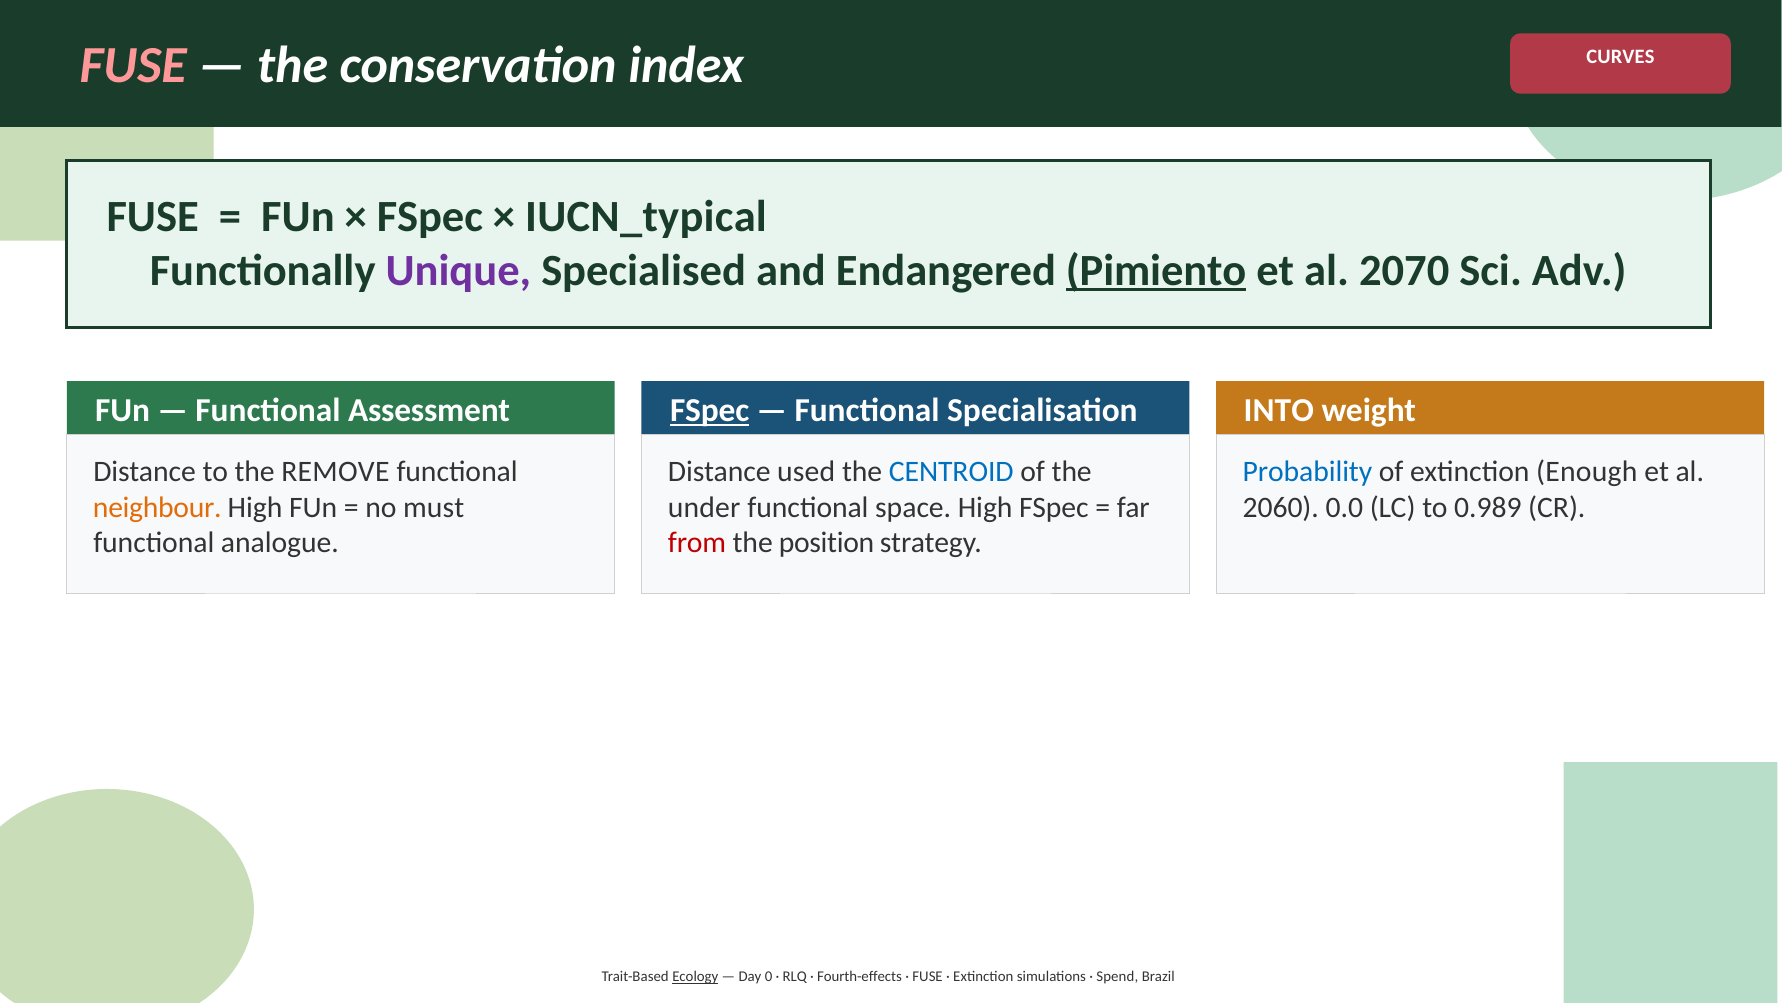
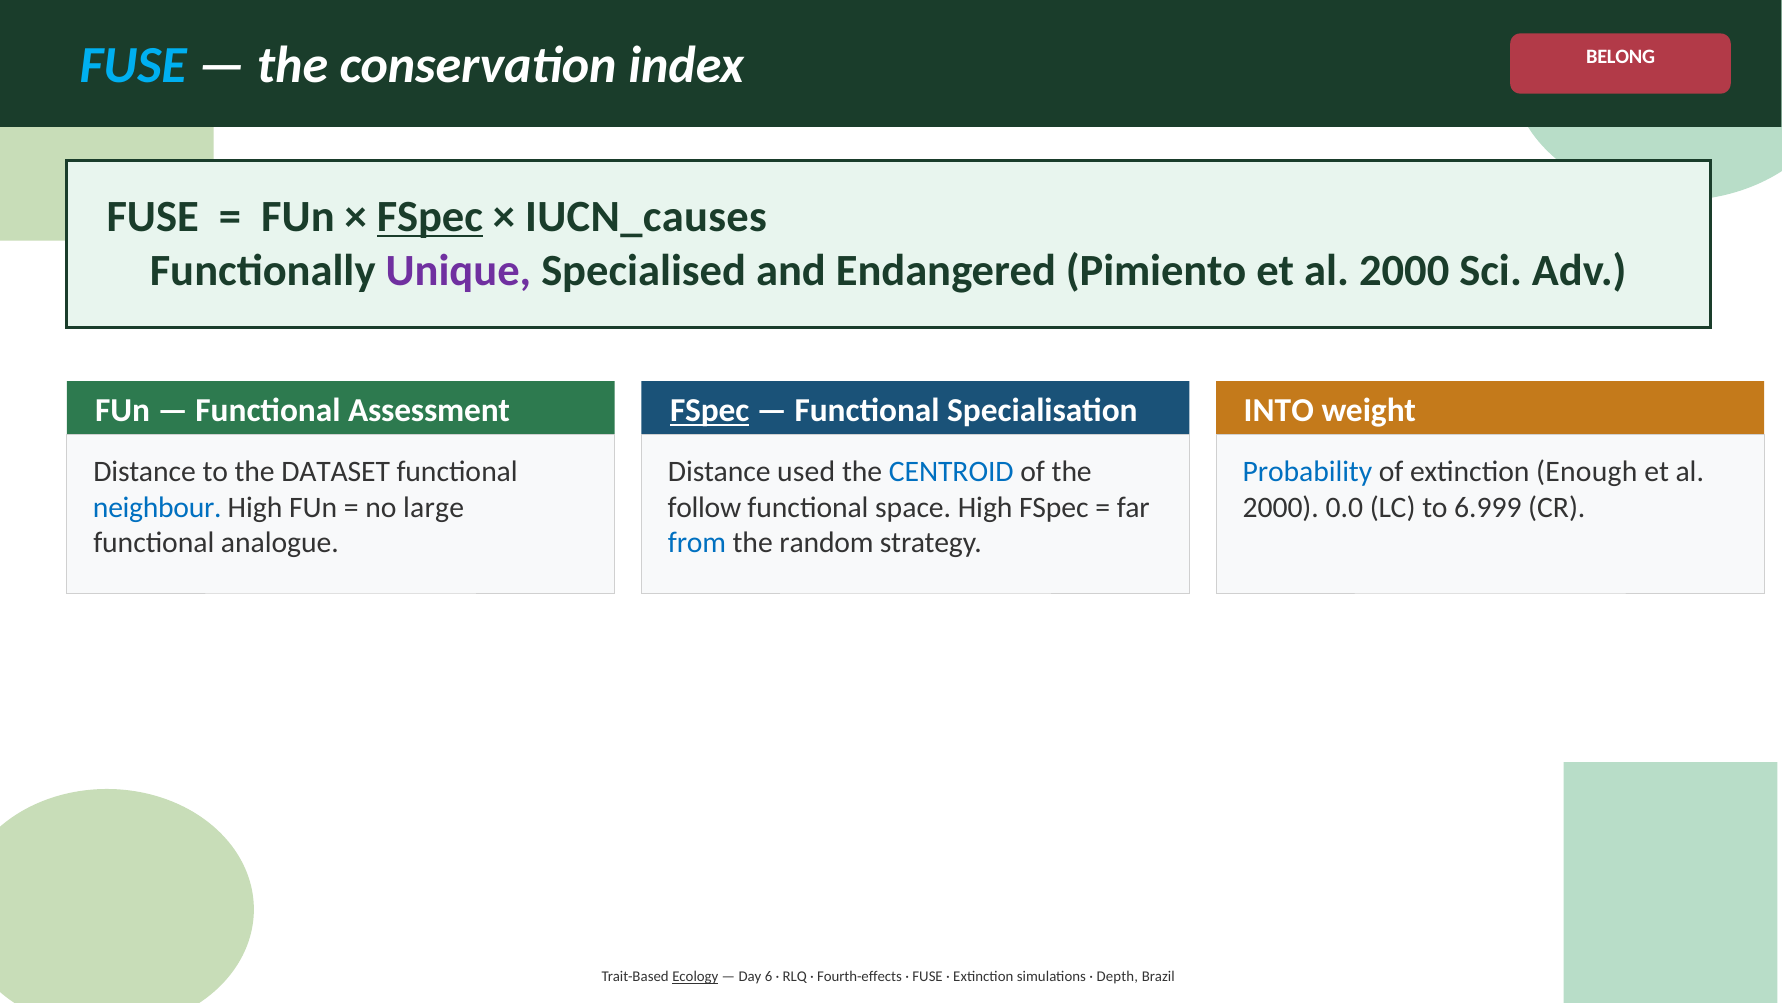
FUSE colour: pink -> light blue (133, 65)
CURVES: CURVES -> BELONG (1621, 56)
FSpec underline: none -> present (430, 217)
IUCN_typical: IUCN_typical -> IUCN_causes (646, 217)
Pimiento underline: present -> none (1156, 270)
2070: 2070 -> 2000 (1404, 270)
REMOVE: REMOVE -> DATASET (336, 472)
2060: 2060 -> 2000 (1281, 507)
0.989: 0.989 -> 6.999 (1488, 507)
neighbour colour: orange -> blue (157, 507)
must: must -> large (434, 507)
under: under -> follow (704, 507)
from colour: red -> blue (697, 543)
position: position -> random (826, 543)
0: 0 -> 6 (769, 976)
Spend: Spend -> Depth (1117, 976)
